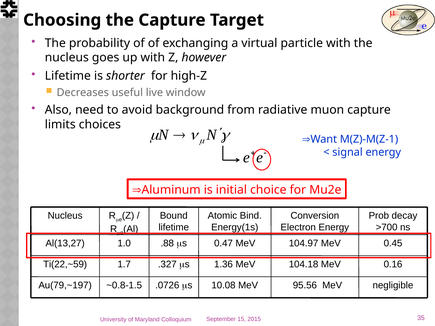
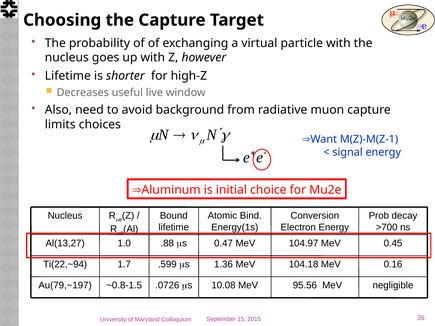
Ti(22,~59: Ti(22,~59 -> Ti(22,~94 (65, 265)
.327: .327 -> .599 (167, 265)
